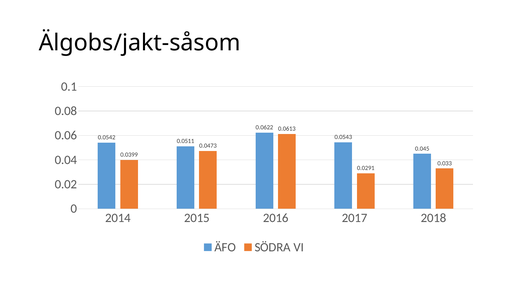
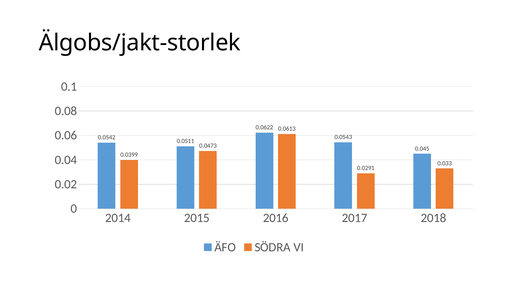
Älgobs/jakt-såsom: Älgobs/jakt-såsom -> Älgobs/jakt-storlek (140, 43)
